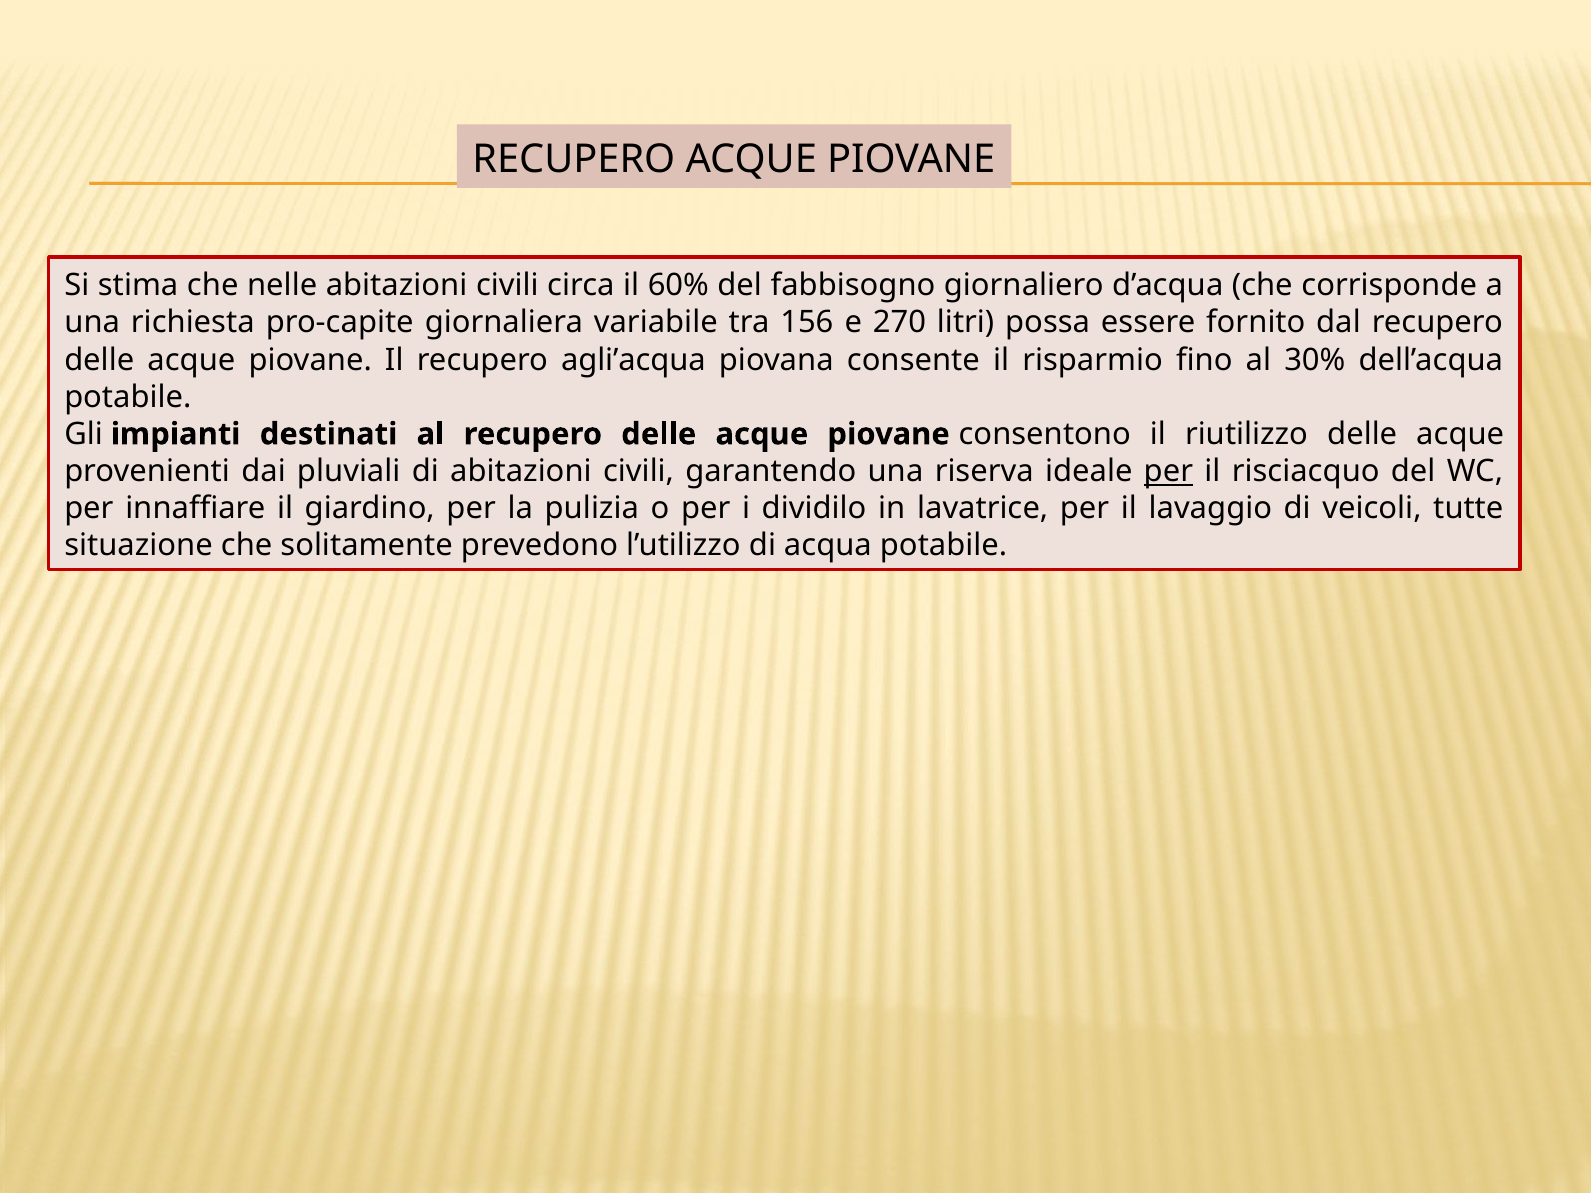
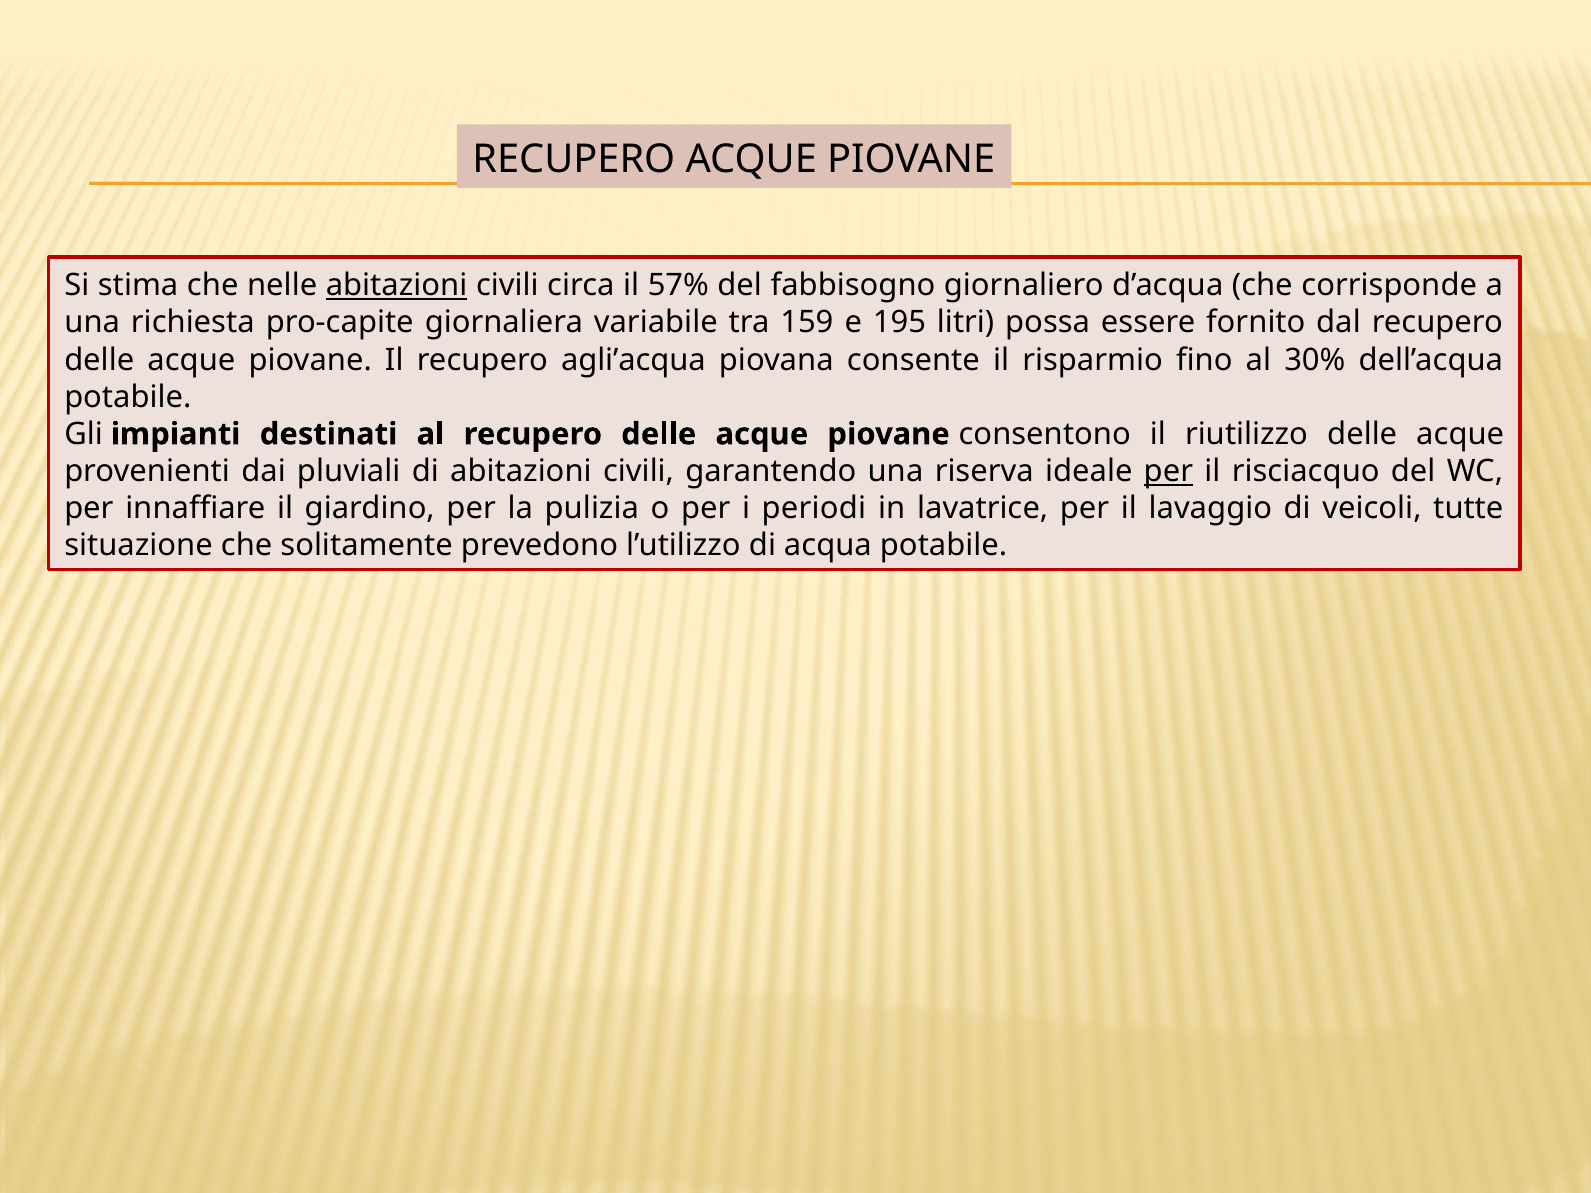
abitazioni underline: none -> present (397, 286)
60%: 60% -> 57% (678, 286)
156: 156 -> 159 (807, 323)
270: 270 -> 195 (899, 323)
dividilo: dividilo -> periodi (814, 509)
